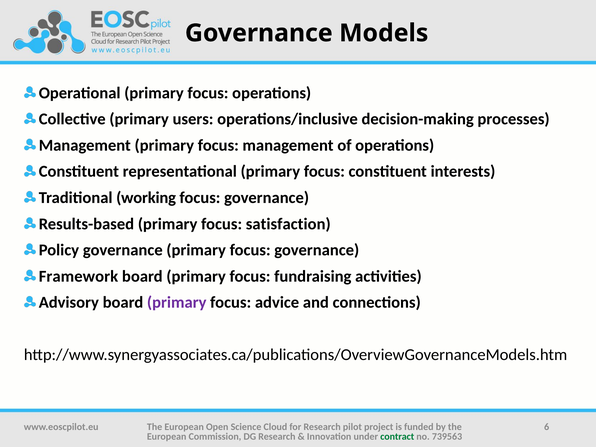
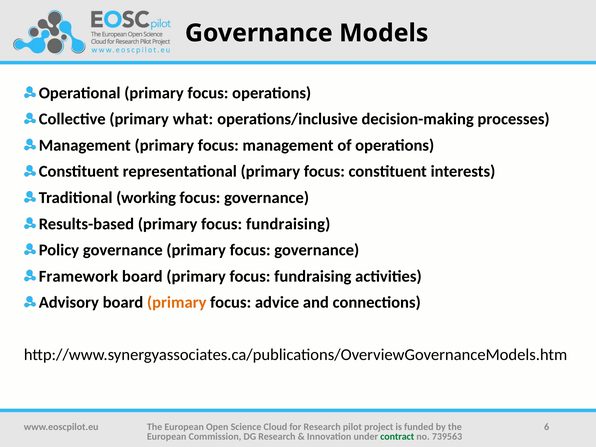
users: users -> what (193, 119)
Results-based primary focus satisfaction: satisfaction -> fundraising (288, 224)
primary colour: purple -> orange (177, 302)
